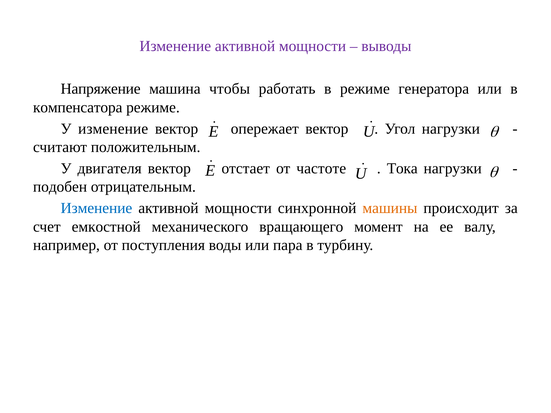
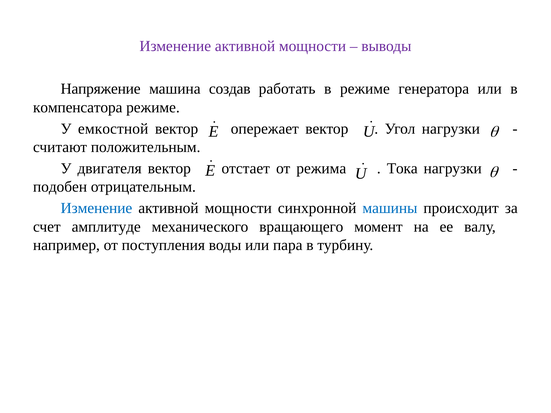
чтобы: чтобы -> создав (230, 89)
У изменение: изменение -> емкостной (113, 129)
частоте: частоте -> режима (321, 169)
машины colour: orange -> blue (390, 208)
емкостной: емкостной -> амплитуде (106, 227)
